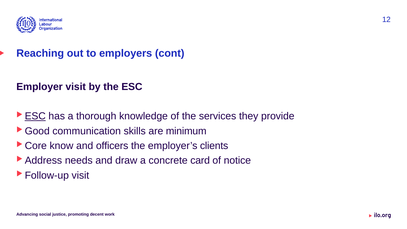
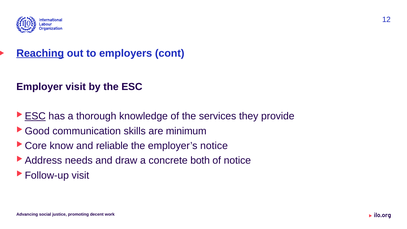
Reaching underline: none -> present (40, 53)
officers: officers -> reliable (112, 146)
employer’s clients: clients -> notice (214, 146)
card: card -> both (200, 161)
